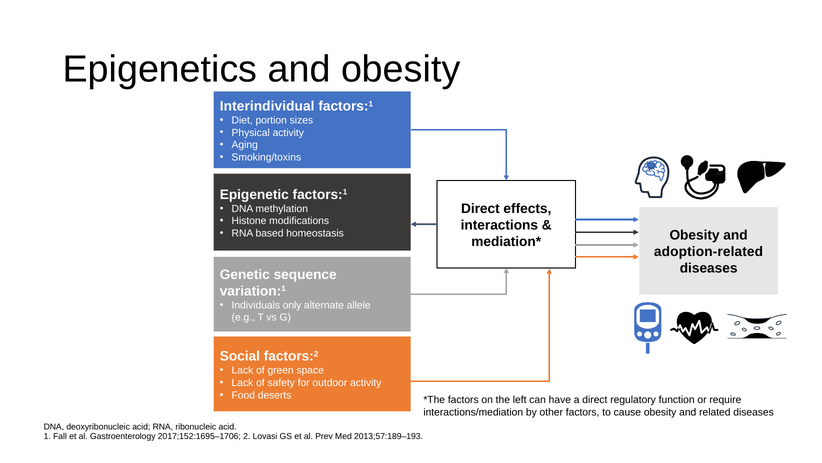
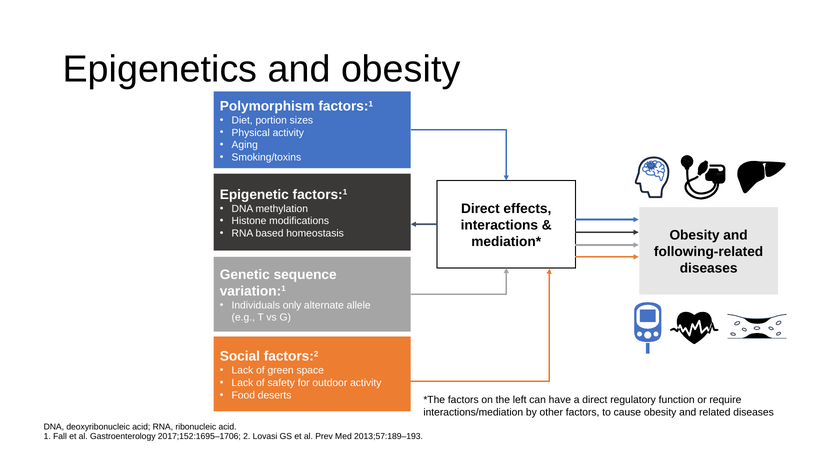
Interindividual: Interindividual -> Polymorphism (267, 106)
adoption-related: adoption-related -> following-related (709, 251)
